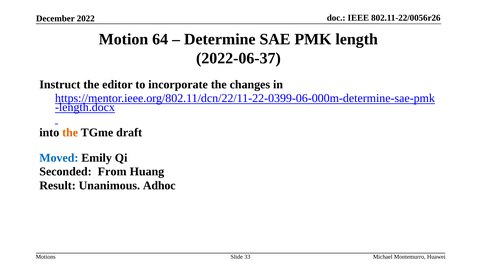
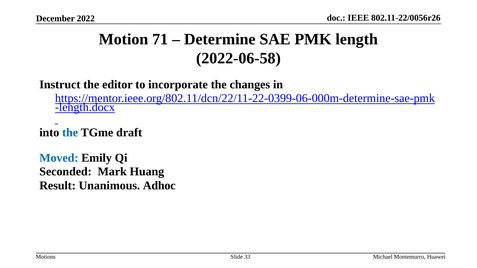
64: 64 -> 71 (160, 39)
2022-06-37: 2022-06-37 -> 2022-06-58 (238, 58)
the colour: orange -> blue (70, 133)
From: From -> Mark (112, 172)
